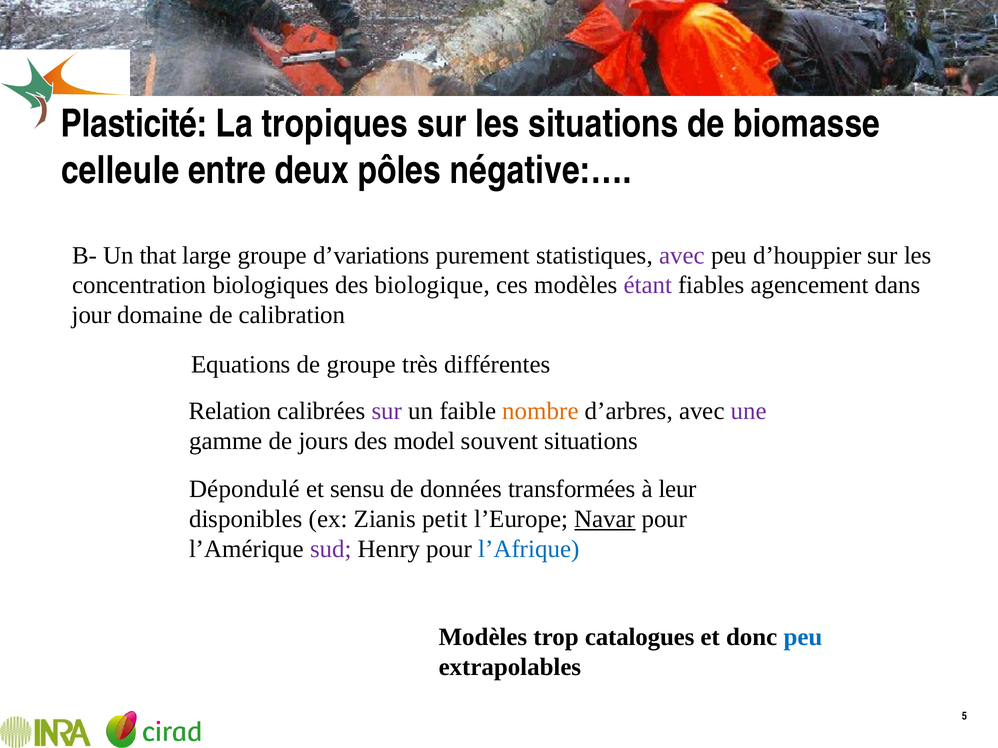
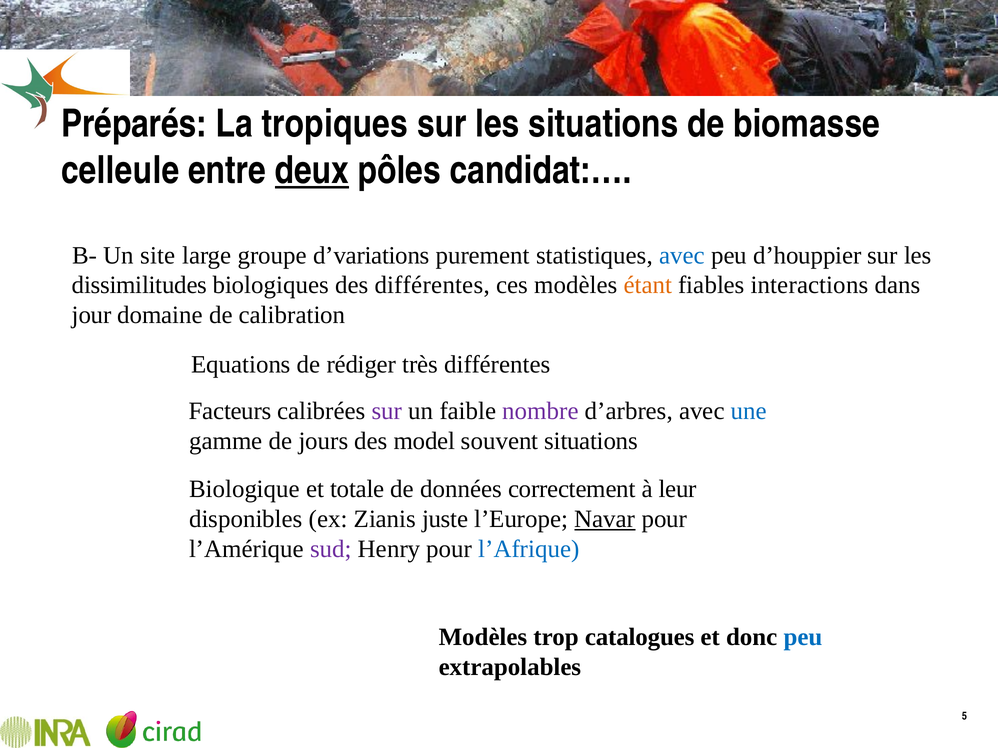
Plasticité: Plasticité -> Préparés (134, 124)
deux underline: none -> present (312, 171)
négative:…: négative:… -> candidat:… (541, 171)
that: that -> site (158, 255)
avec colour: purple -> blue (682, 255)
concentration: concentration -> dissimilitudes (139, 285)
des biologique: biologique -> différentes (432, 285)
étant colour: purple -> orange (648, 285)
agencement: agencement -> interactions (810, 285)
de groupe: groupe -> rédiger (361, 365)
Relation: Relation -> Facteurs (230, 411)
nombre colour: orange -> purple (541, 411)
une colour: purple -> blue (749, 411)
Dépondulé: Dépondulé -> Biologique (245, 489)
sensu: sensu -> totale (357, 489)
transformées: transformées -> correctement (572, 489)
petit: petit -> juste (445, 519)
